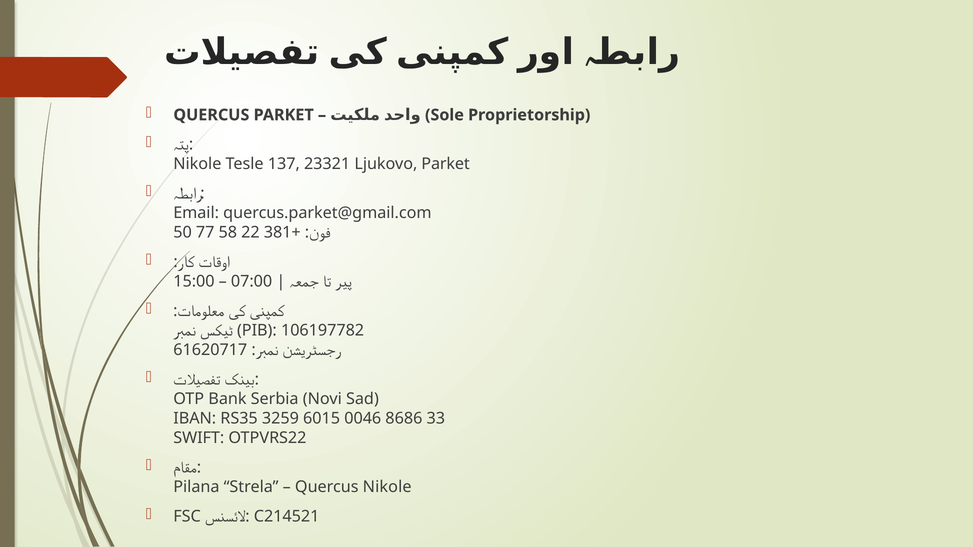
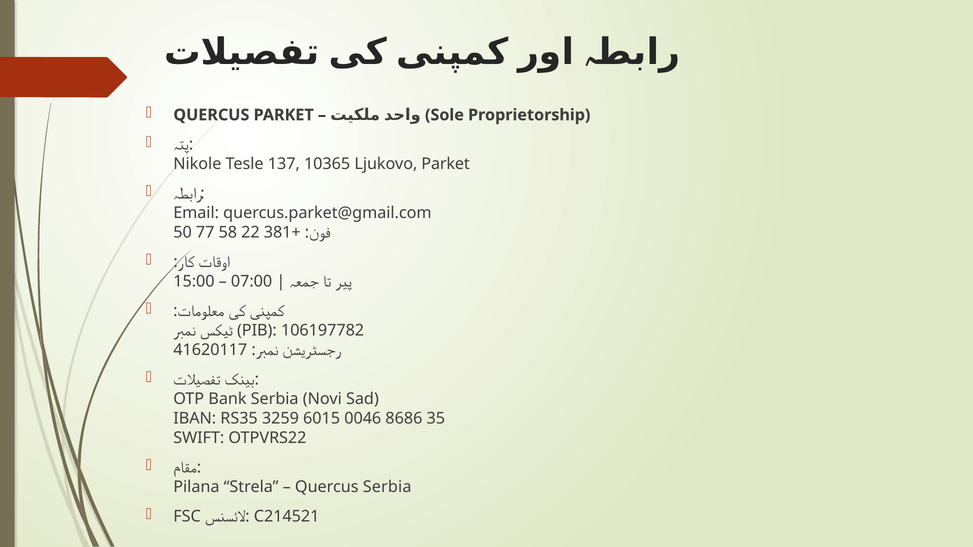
23321: 23321 -> 10365 (327, 164)
61620717: 61620717 -> 41620117 (210, 350)
33: 33 -> 35 (436, 419)
Quercus Nikole: Nikole -> Serbia (387, 487)
